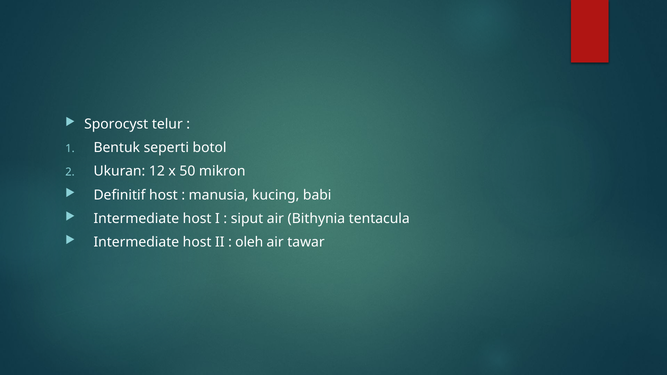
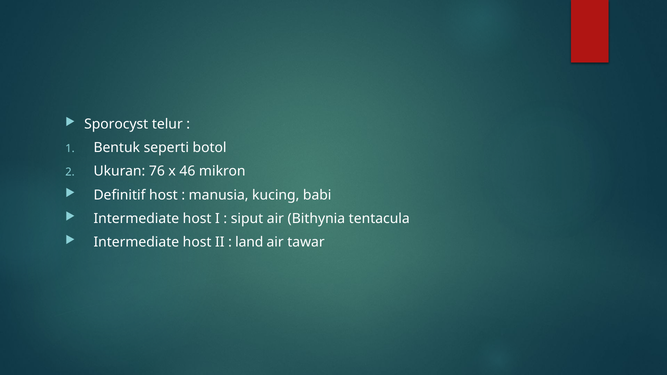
12: 12 -> 76 (157, 171)
50: 50 -> 46 (187, 171)
oleh: oleh -> land (249, 242)
